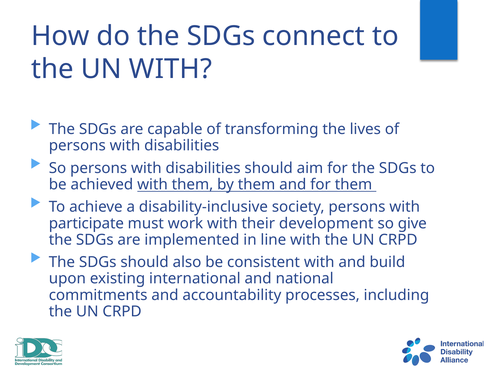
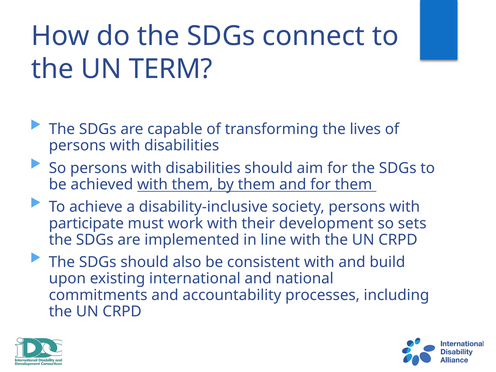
UN WITH: WITH -> TERM (171, 69)
give: give -> sets (412, 223)
